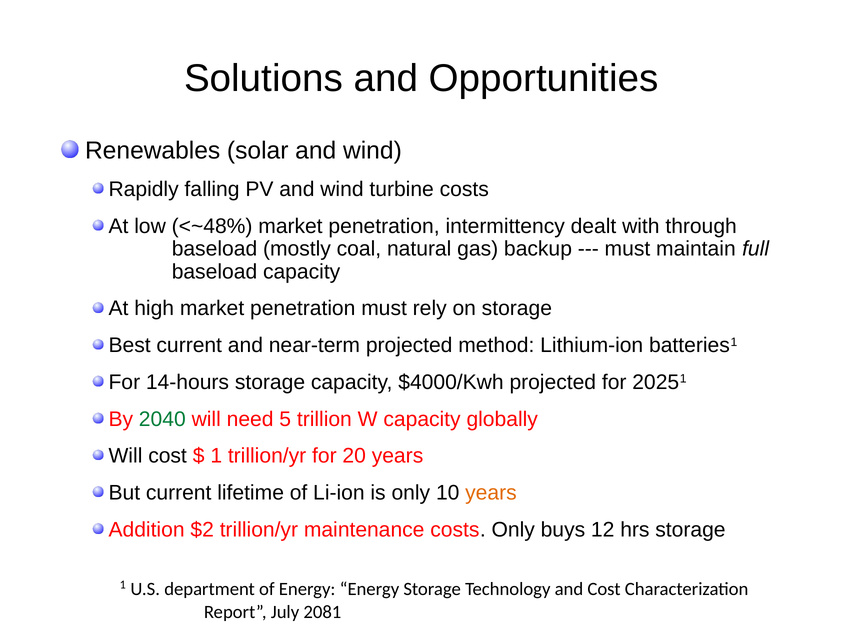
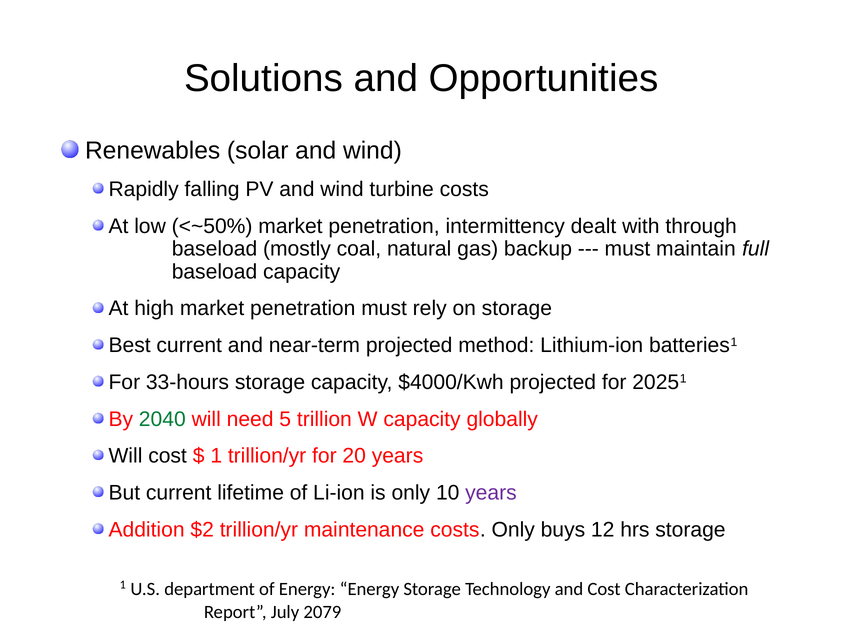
<~48%: <~48% -> <~50% (212, 226)
14-hours: 14-hours -> 33-hours (187, 382)
years colour: orange -> purple (491, 492)
2081: 2081 -> 2079 (322, 611)
